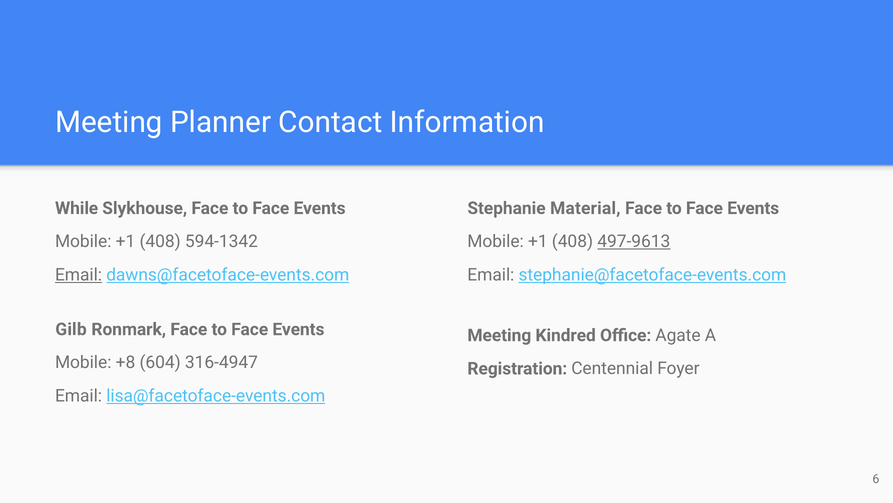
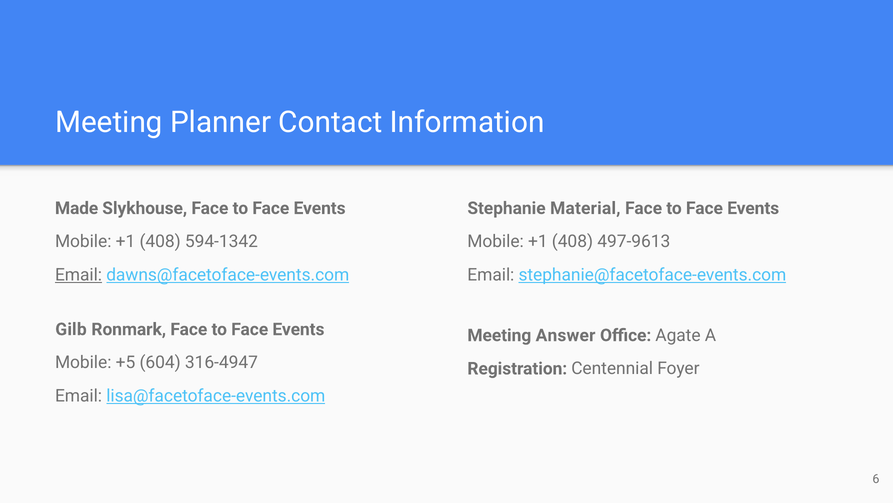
While: While -> Made (77, 208)
497-9613 underline: present -> none (634, 241)
Kindred: Kindred -> Answer (566, 335)
+8: +8 -> +5 (126, 362)
